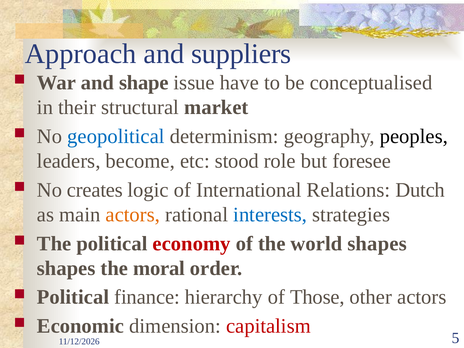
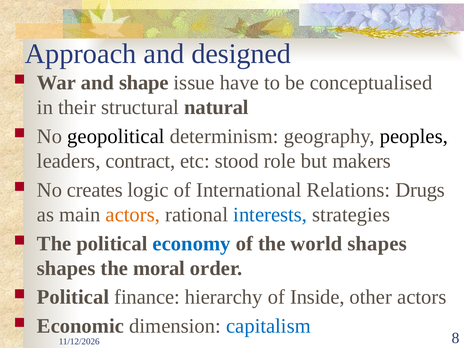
suppliers: suppliers -> designed (241, 54)
market: market -> natural (216, 107)
geopolitical colour: blue -> black (116, 136)
become: become -> contract (140, 161)
foresee: foresee -> makers (362, 161)
Dutch: Dutch -> Drugs (420, 190)
economy colour: red -> blue (192, 244)
Those: Those -> Inside (317, 297)
capitalism colour: red -> blue (268, 326)
5: 5 -> 8 (456, 338)
